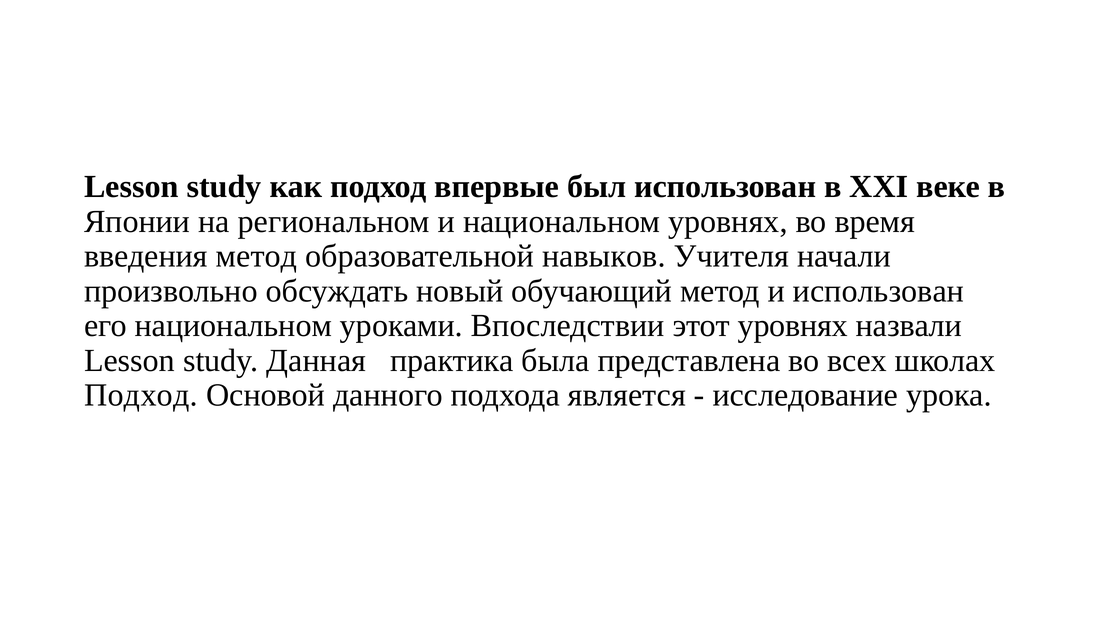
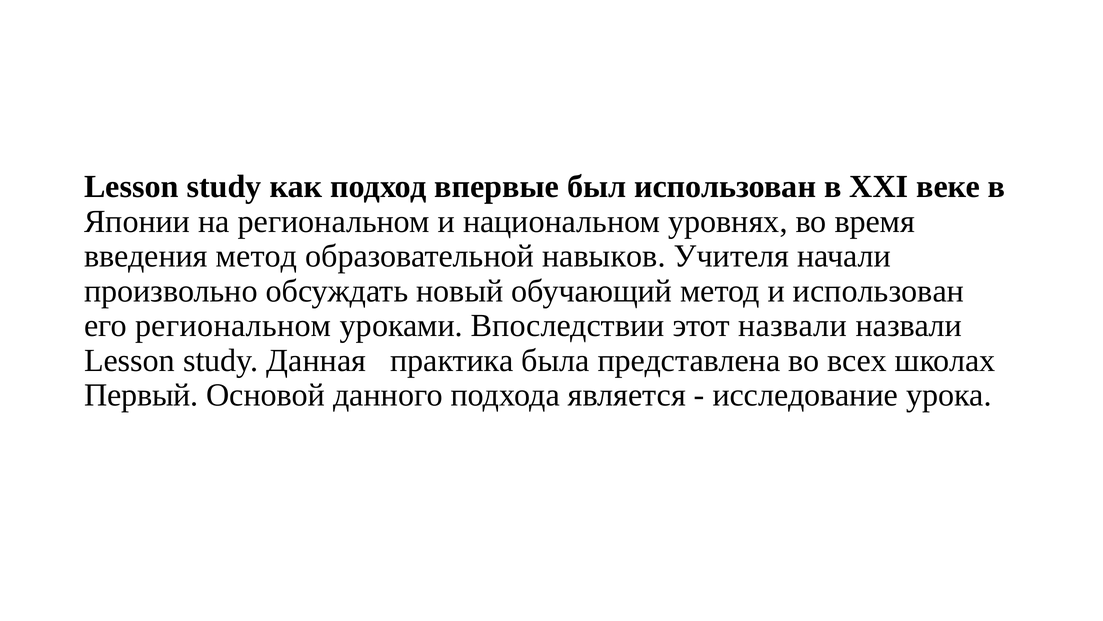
его национальном: национальном -> региональном (233, 325)
этот уровнях: уровнях -> назвали (793, 325)
Подход: Подход -> Первый (141, 395)
